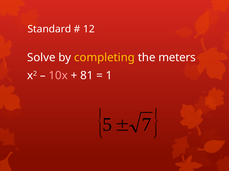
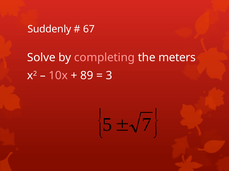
Standard: Standard -> Suddenly (49, 29)
12: 12 -> 67 (89, 29)
completing colour: yellow -> pink (104, 58)
81: 81 -> 89 (87, 76)
1: 1 -> 3 (109, 76)
